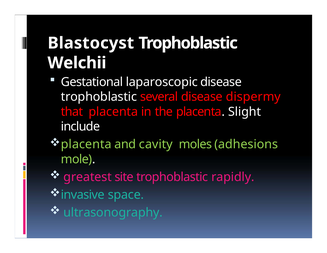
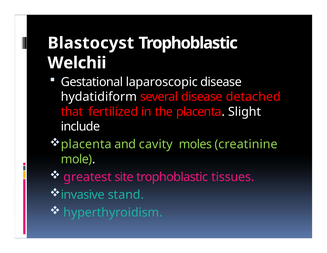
trophoblastic: trophoblastic -> hydatidiform (99, 97)
dispermy: dispermy -> detached (253, 97)
that placenta: placenta -> fertilized (113, 112)
adhesions: adhesions -> creatinine (246, 144)
rapidly: rapidly -> tissues (233, 177)
space: space -> stand (126, 195)
ultrasonography: ultrasonography -> hyperthyroidism (113, 212)
